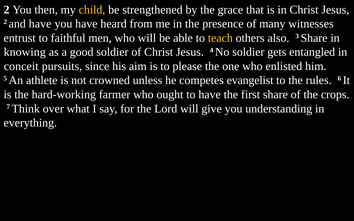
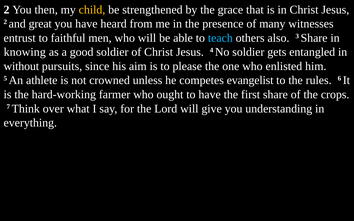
and have: have -> great (40, 24)
teach colour: yellow -> light blue (220, 38)
conceit: conceit -> without (21, 66)
